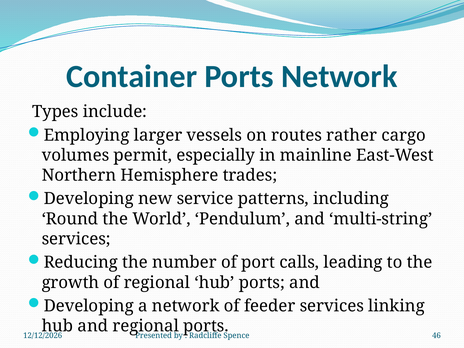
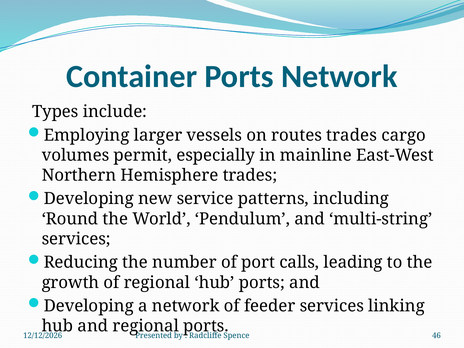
routes rather: rather -> trades (352, 135)
